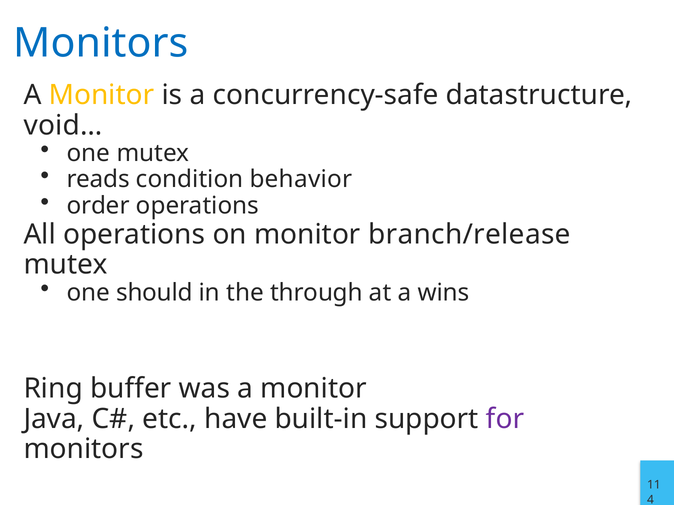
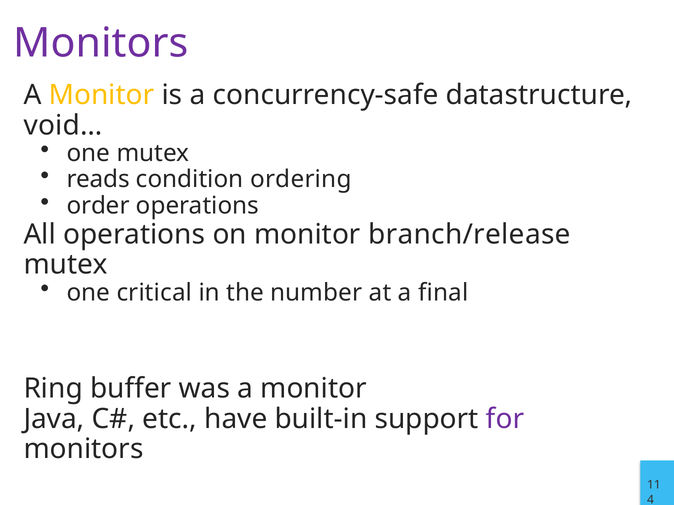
Monitors colour: blue -> purple (101, 43)
behavior: behavior -> ordering (301, 180)
should: should -> critical (154, 293)
through: through -> number (316, 293)
wins: wins -> final (443, 293)
